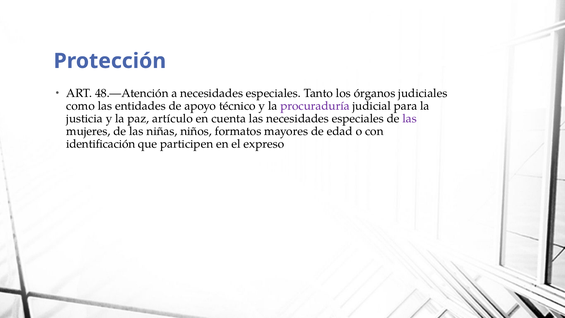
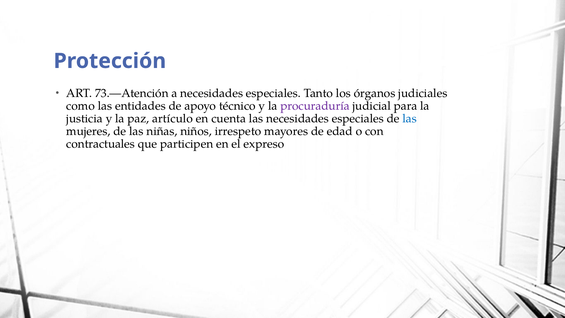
48.—Atención: 48.—Atención -> 73.—Atención (132, 93)
las colour: purple -> blue (410, 119)
formatos: formatos -> irrespeto (238, 131)
identificación: identificación -> contractuales (101, 144)
